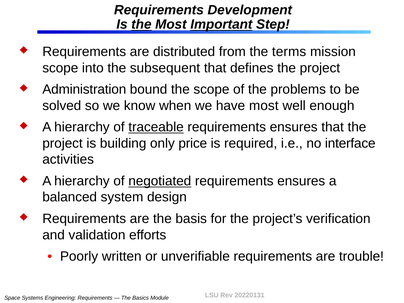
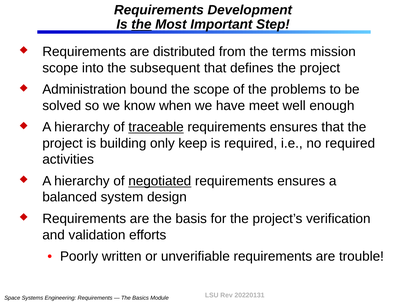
Important underline: present -> none (221, 25)
have most: most -> meet (264, 106)
price: price -> keep (193, 143)
no interface: interface -> required (350, 143)
